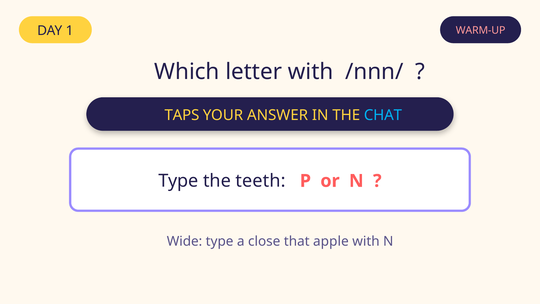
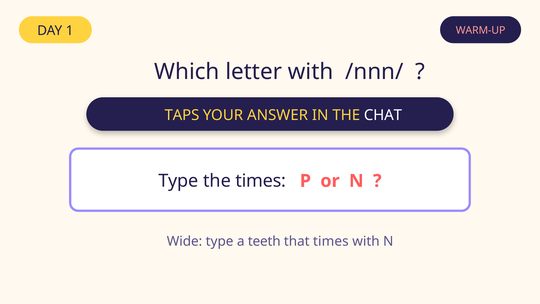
CHAT colour: light blue -> white (383, 115)
the teeth: teeth -> times (261, 181)
close: close -> teeth (264, 241)
that apple: apple -> times (331, 241)
